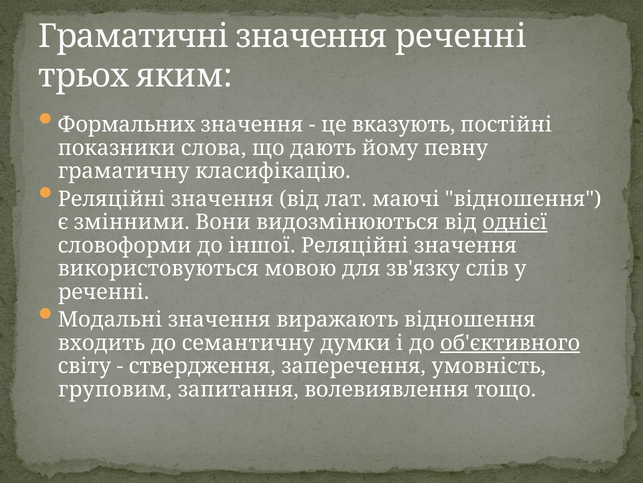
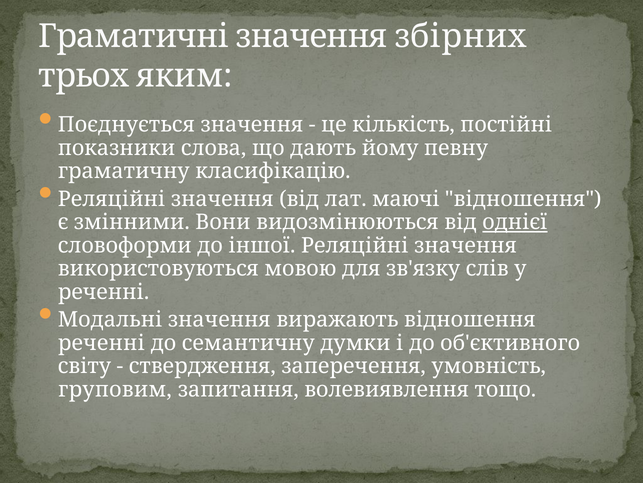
значення реченні: реченні -> збірних (461, 36)
Формальних: Формальних -> Поєднується (126, 125)
вказують: вказують -> кількість (404, 125)
входить: входить -> реченні (101, 343)
об'єктивного underline: present -> none (510, 343)
